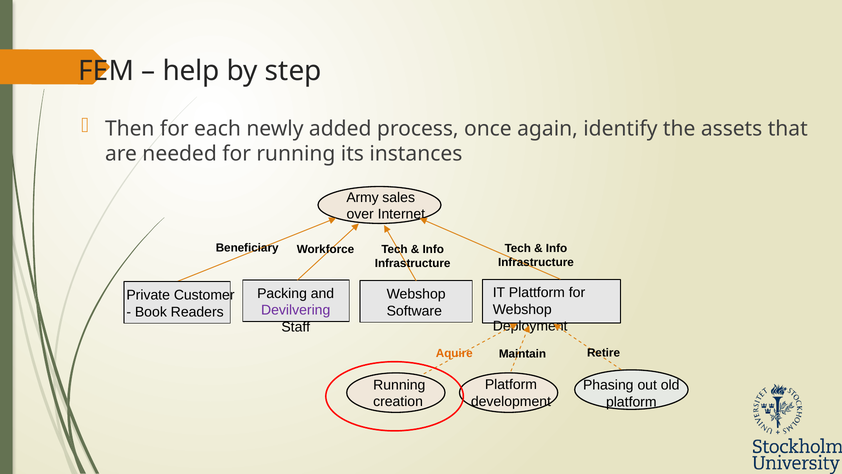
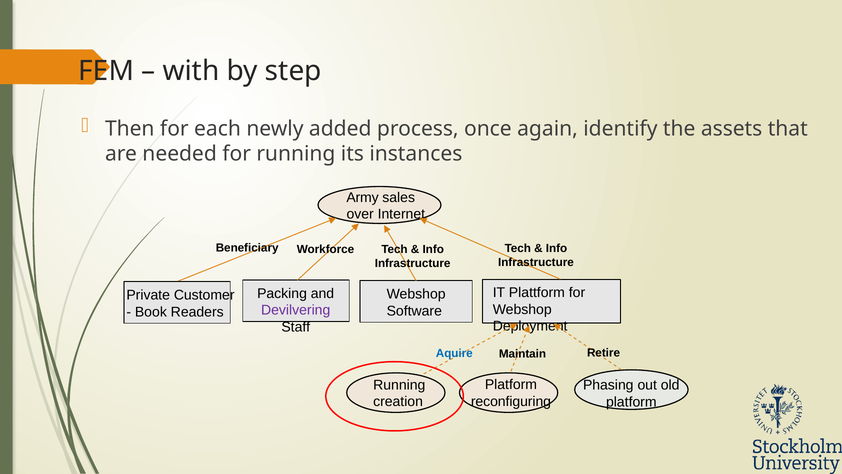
help: help -> with (191, 71)
Aquire colour: orange -> blue (454, 353)
development: development -> reconfiguring (511, 401)
